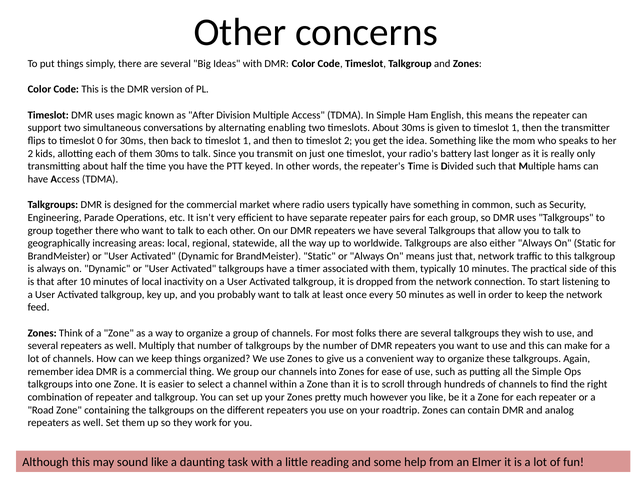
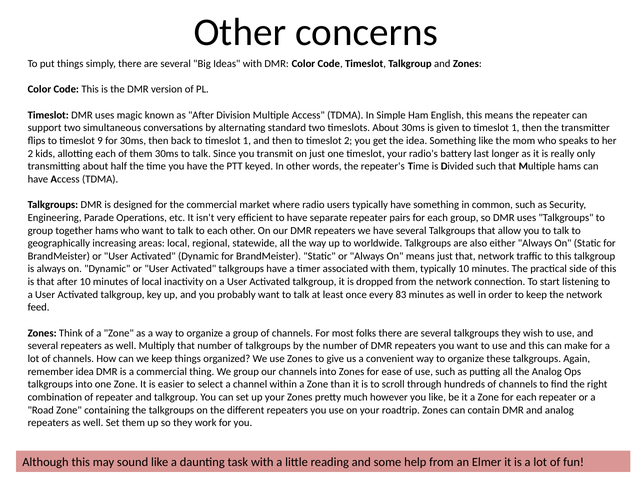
enabling: enabling -> standard (287, 128)
0: 0 -> 9 (100, 141)
together there: there -> hams (107, 230)
50: 50 -> 83 (401, 294)
the Simple: Simple -> Analog (547, 371)
